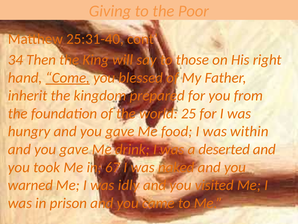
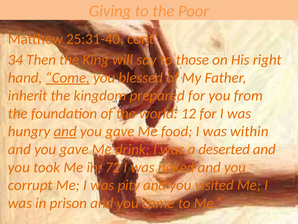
25: 25 -> 12 (189, 113)
and underline: none -> present (65, 131)
67: 67 -> 72 (113, 167)
warned: warned -> corrupt (30, 185)
idly: idly -> pity (129, 185)
